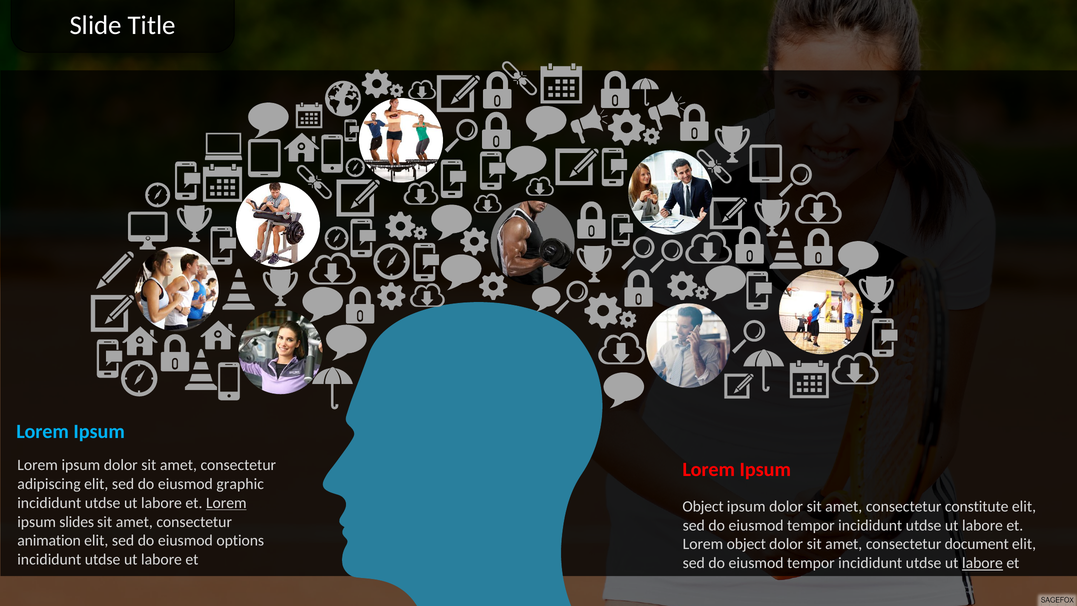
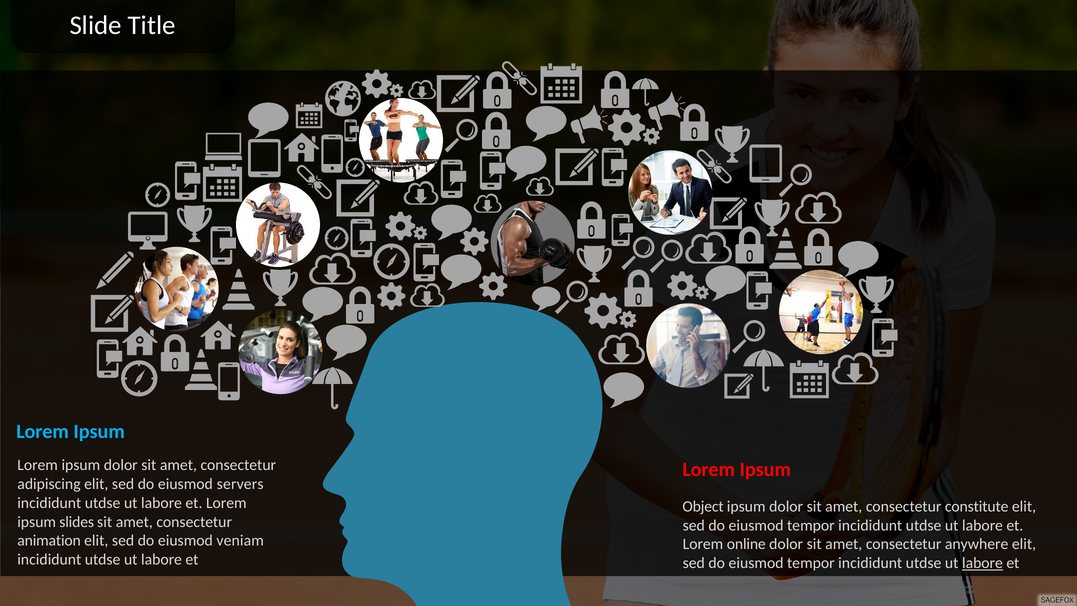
graphic: graphic -> servers (240, 484)
Lorem underline: present -> none (226, 503)
options: options -> veniam (240, 541)
Lorem object: object -> online (746, 544)
document: document -> anywhere (977, 544)
